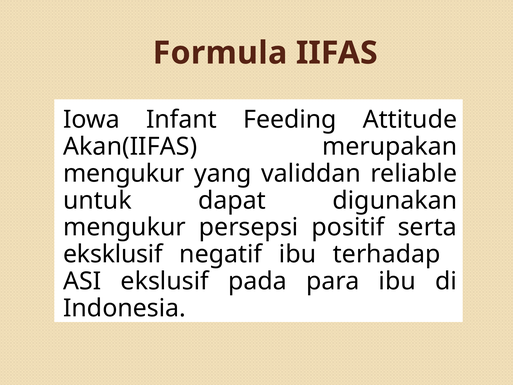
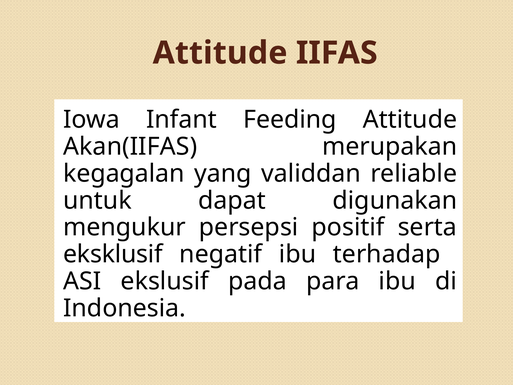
Formula: Formula -> Attitude (220, 53)
mengukur: mengukur -> kegagalan (124, 173)
